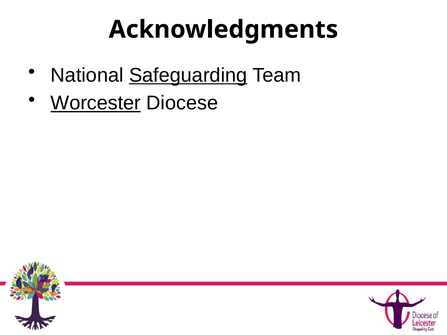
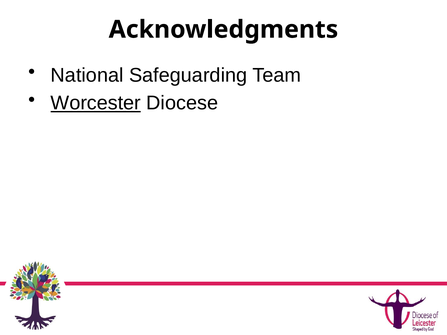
Safeguarding underline: present -> none (188, 75)
